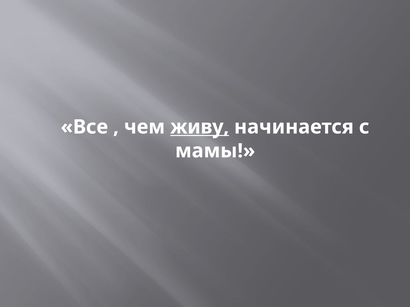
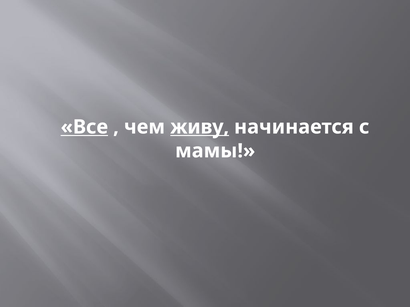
Все underline: none -> present (84, 127)
